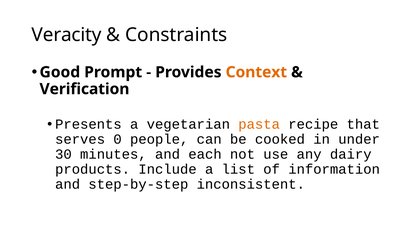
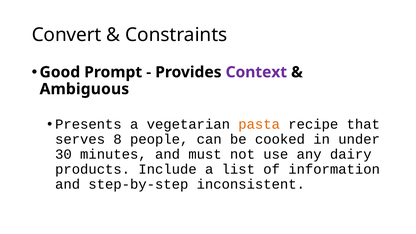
Veracity: Veracity -> Convert (67, 35)
Context colour: orange -> purple (256, 72)
Verification: Verification -> Ambiguous (84, 89)
0: 0 -> 8 (118, 139)
each: each -> must (205, 154)
